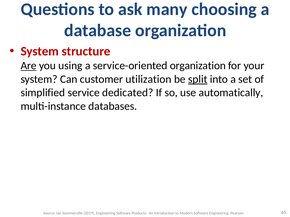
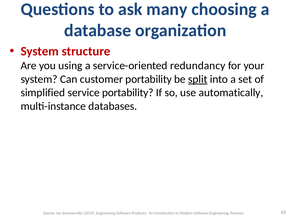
Are underline: present -> none (29, 66)
service-oriented organization: organization -> redundancy (198, 66)
customer utilization: utilization -> portability (149, 79)
service dedicated: dedicated -> portability (128, 93)
